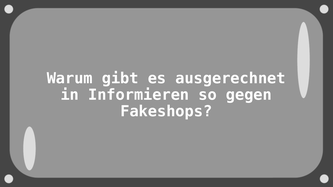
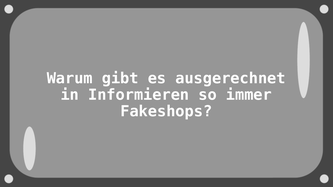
gegen: gegen -> immer (249, 95)
